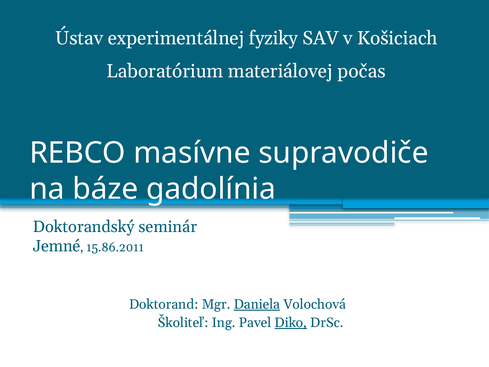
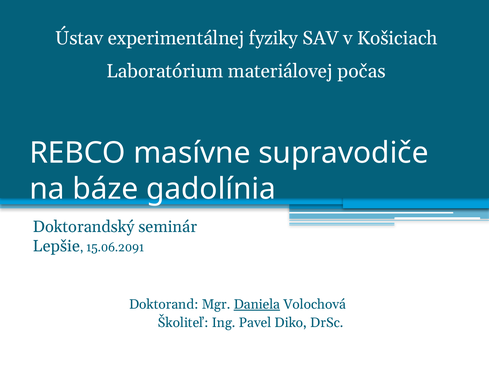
Jemné: Jemné -> Lepšie (56, 246)
15.86.2011: 15.86.2011 -> 15.06.2091 (115, 247)
Diko underline: present -> none (291, 322)
